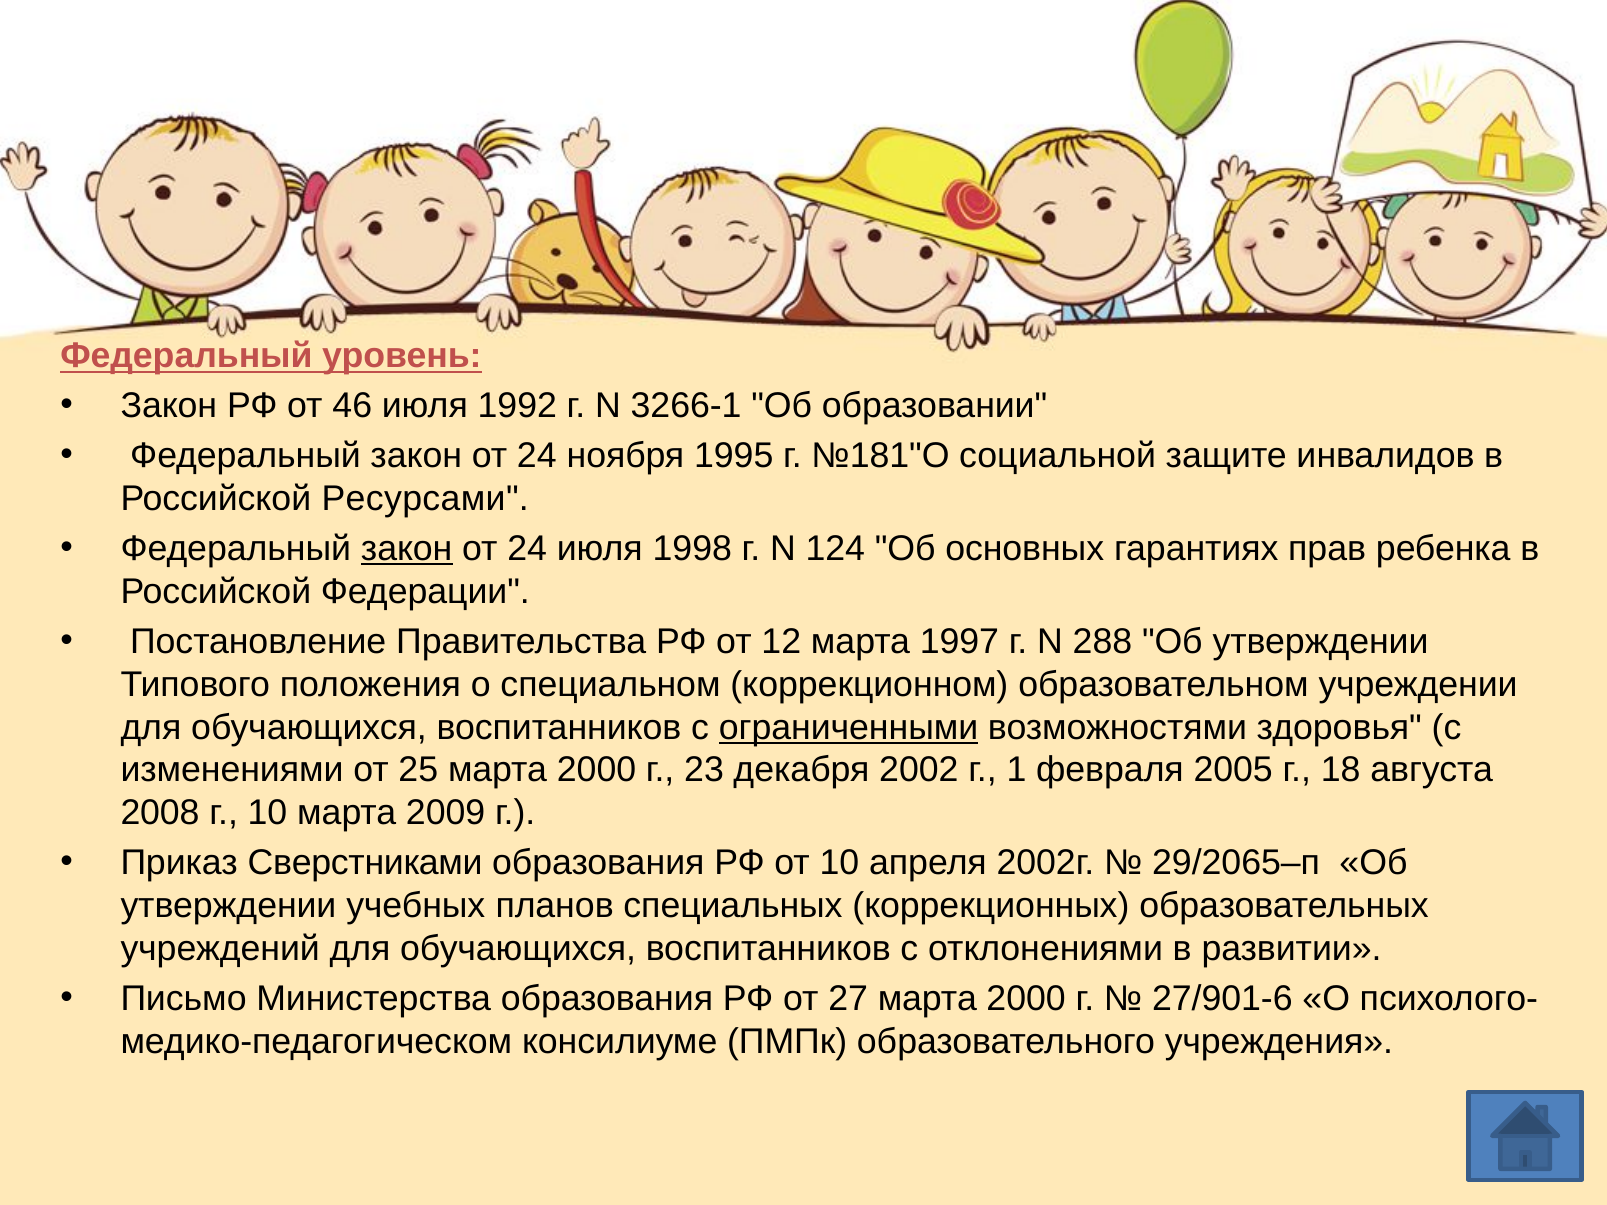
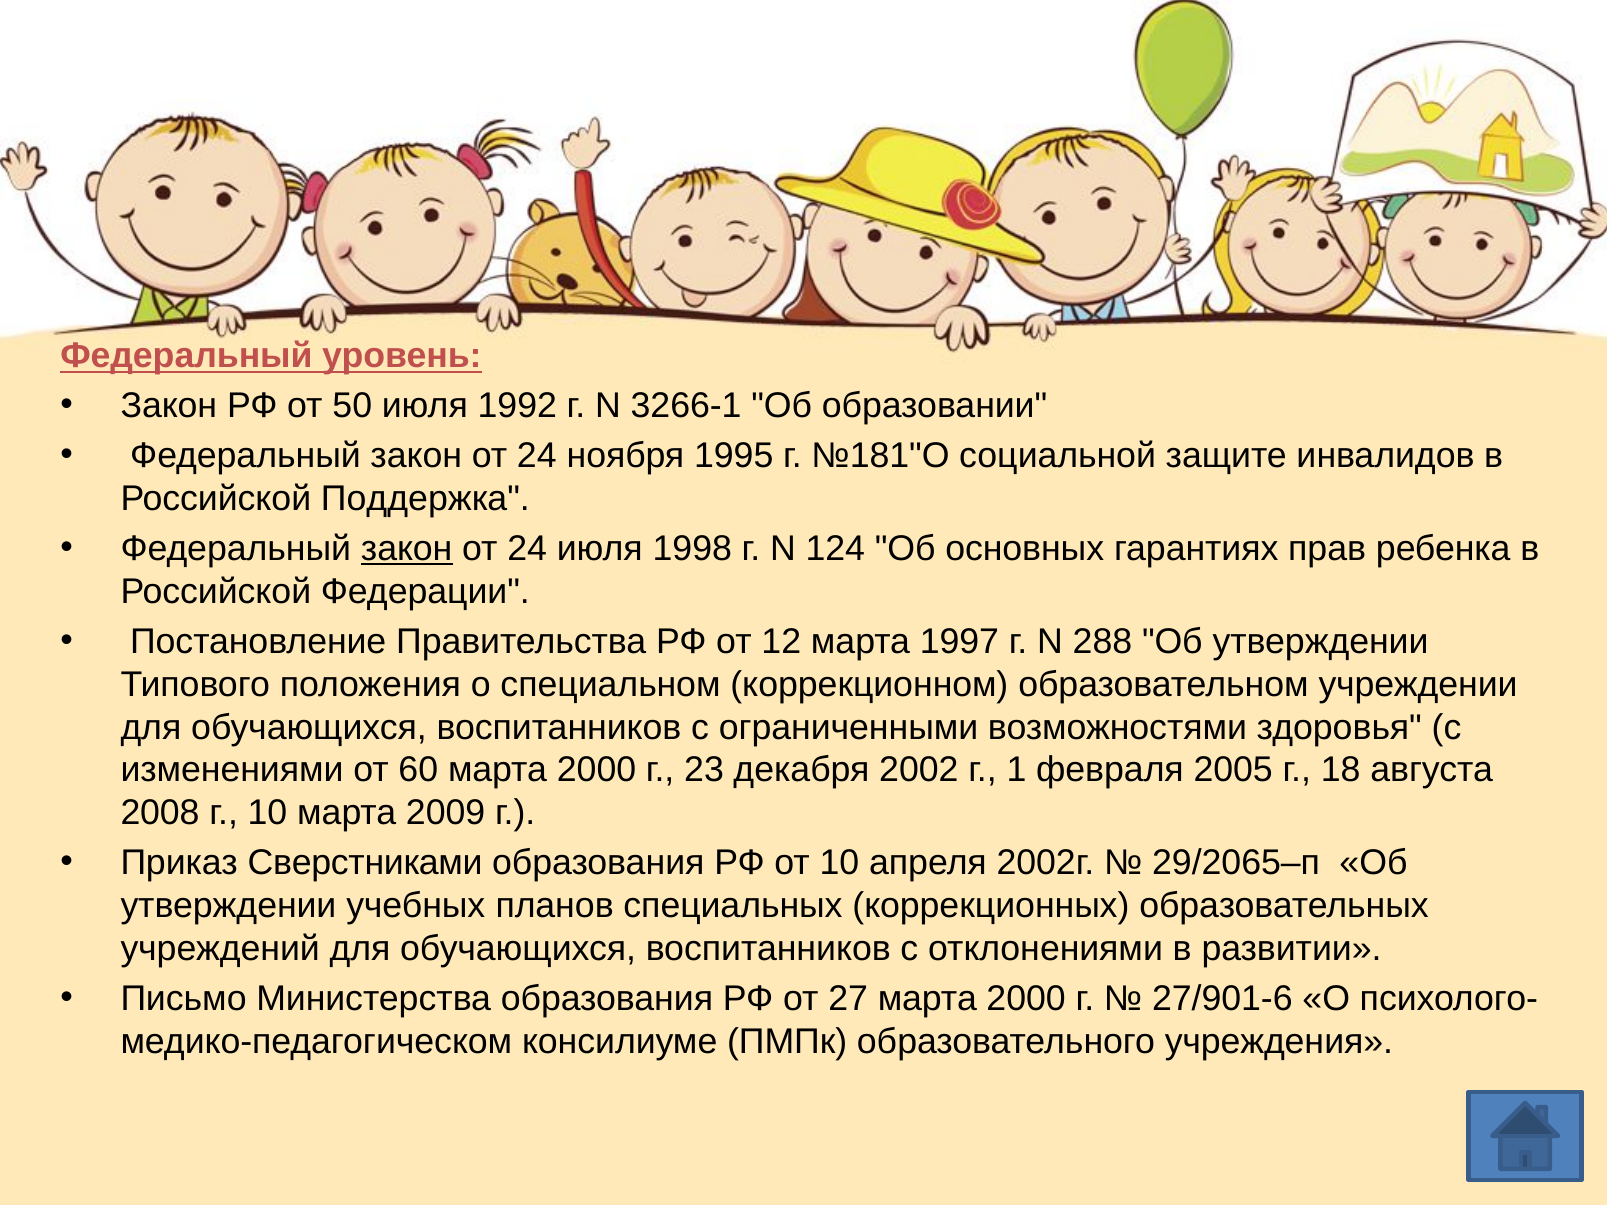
46: 46 -> 50 (352, 406)
Ресурсами: Ресурсами -> Поддержка (425, 499)
ограниченными underline: present -> none (849, 727)
25: 25 -> 60 (418, 770)
